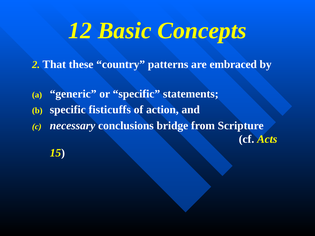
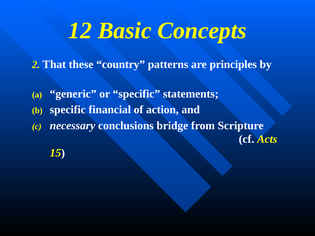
embraced: embraced -> principles (233, 64)
fisticuffs: fisticuffs -> financial (110, 110)
